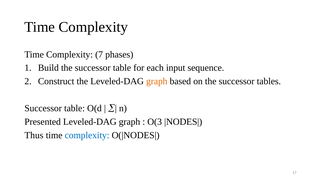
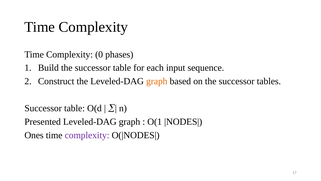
7: 7 -> 0 (99, 54)
O(3: O(3 -> O(1 (155, 122)
Thus: Thus -> Ones (34, 135)
complexity colour: blue -> purple (87, 135)
